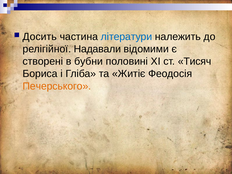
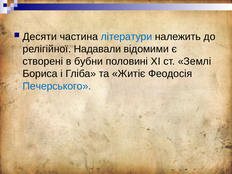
Досить: Досить -> Десяти (40, 37)
Тисяч: Тисяч -> Землі (195, 61)
Печерського colour: orange -> blue (57, 86)
